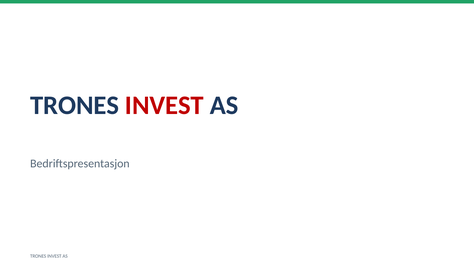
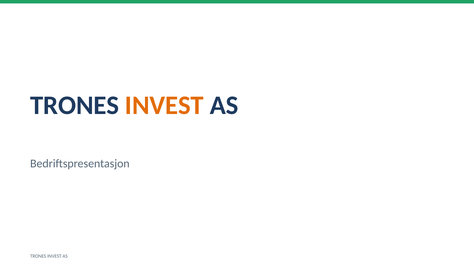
INVEST colour: red -> orange (164, 105)
